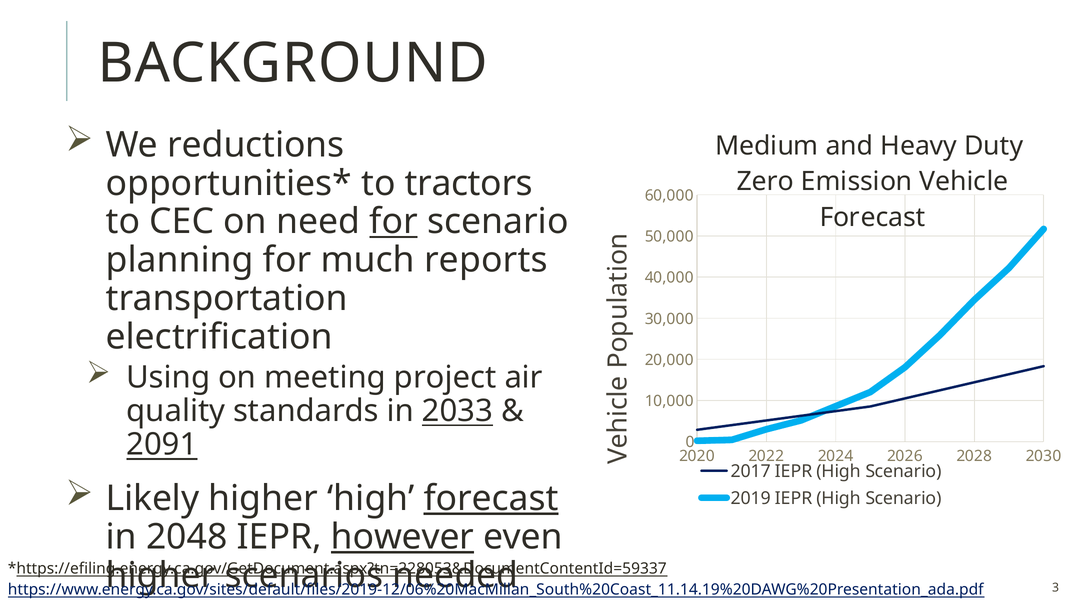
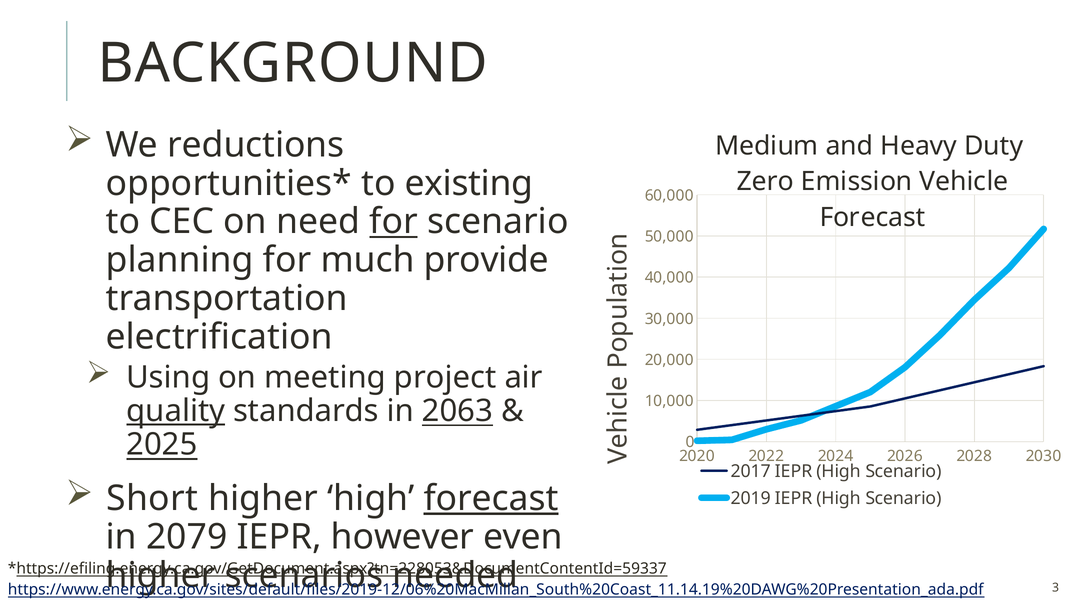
tractors: tractors -> existing (469, 183)
reports: reports -> provide (486, 260)
quality underline: none -> present (176, 411)
2033: 2033 -> 2063 (457, 411)
2091: 2091 -> 2025 (162, 445)
Likely: Likely -> Short (152, 499)
2048: 2048 -> 2079 (187, 537)
however underline: present -> none (403, 537)
